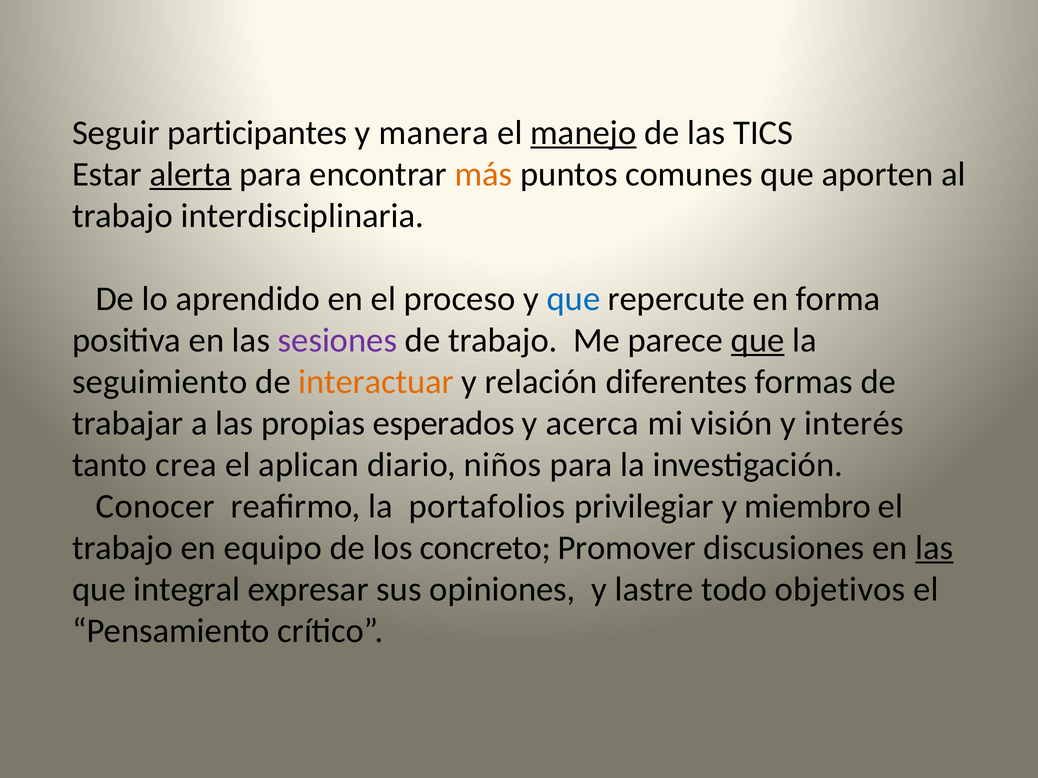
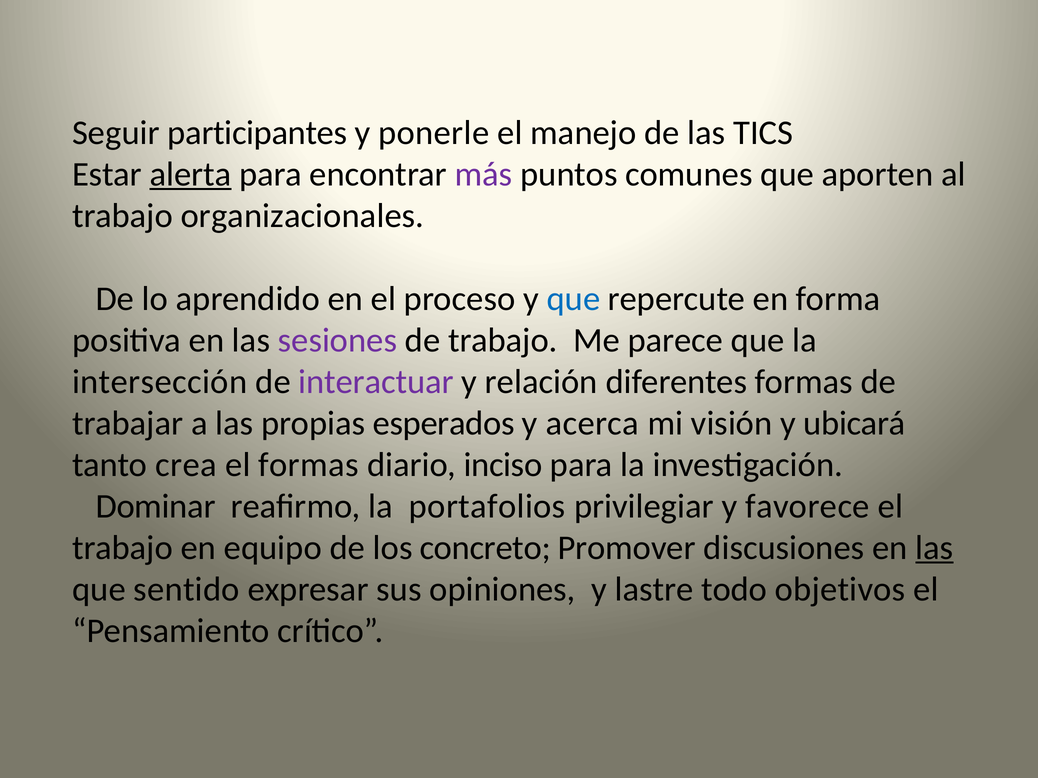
manera: manera -> ponerle (434, 133)
manejo underline: present -> none (583, 133)
más colour: orange -> purple (484, 174)
interdisciplinaria: interdisciplinaria -> organizacionales (302, 216)
que underline: present -> none (758, 340)
seguimiento: seguimiento -> intersección (160, 382)
interactuar colour: orange -> purple (376, 382)
interés: interés -> ubicará (854, 423)
el aplican: aplican -> formas (309, 465)
niños: niños -> inciso (503, 465)
Conocer: Conocer -> Dominar (156, 507)
miembro: miembro -> favorece (807, 507)
integral: integral -> sentido (187, 590)
